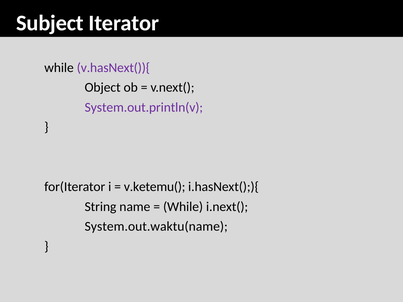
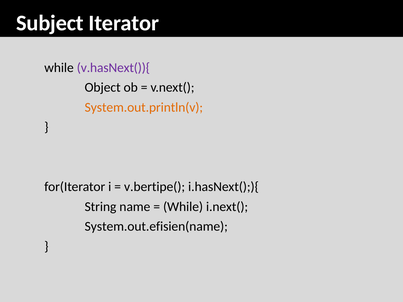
System.out.println(v colour: purple -> orange (144, 107)
v.ketemu(: v.ketemu( -> v.bertipe( (155, 187)
System.out.waktu(name: System.out.waktu(name -> System.out.efisien(name (156, 227)
